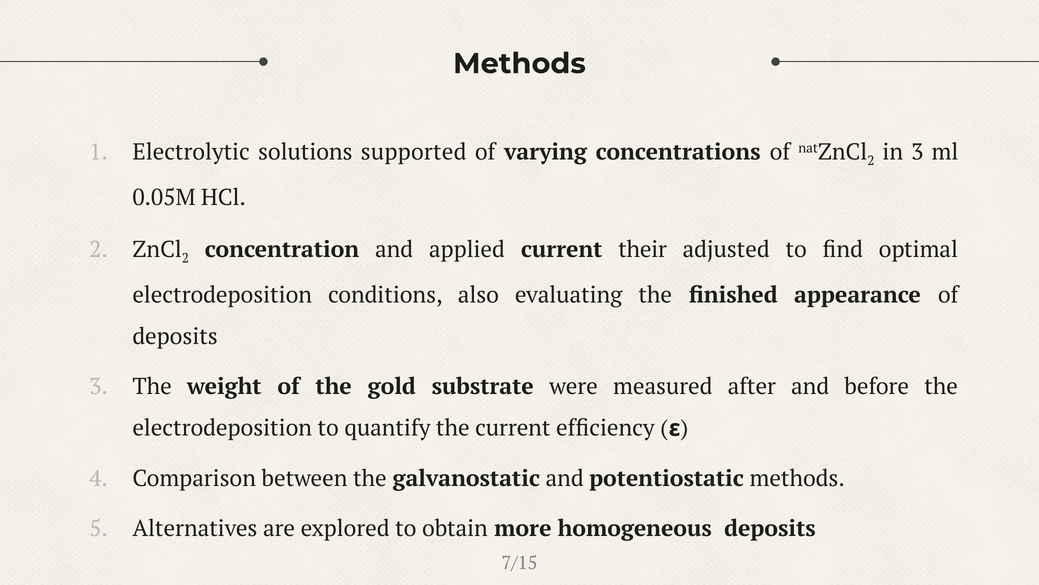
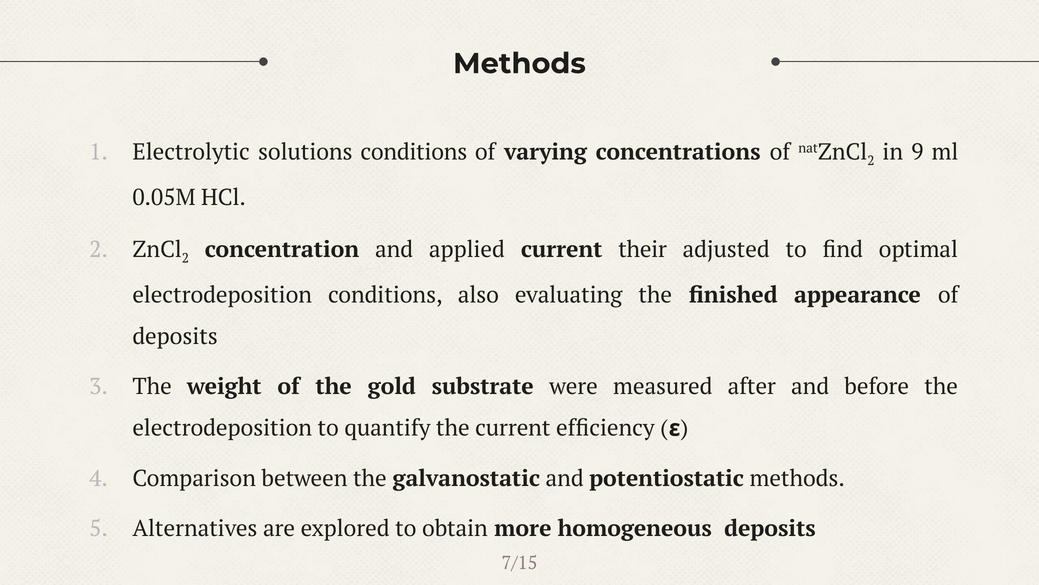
solutions supported: supported -> conditions (414, 152)
in 3: 3 -> 9 (917, 152)
